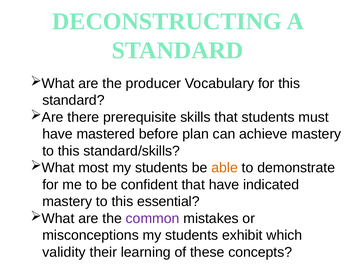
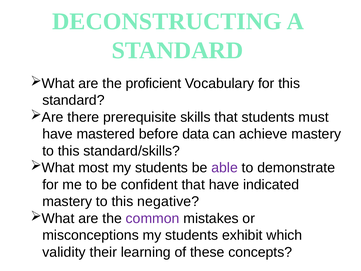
producer: producer -> proficient (153, 83)
plan: plan -> data (196, 134)
able colour: orange -> purple (225, 168)
essential: essential -> negative (168, 201)
